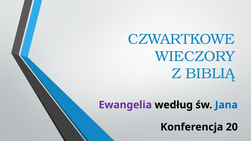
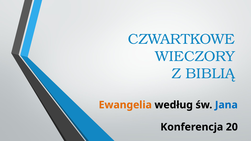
Ewangelia colour: purple -> orange (125, 105)
